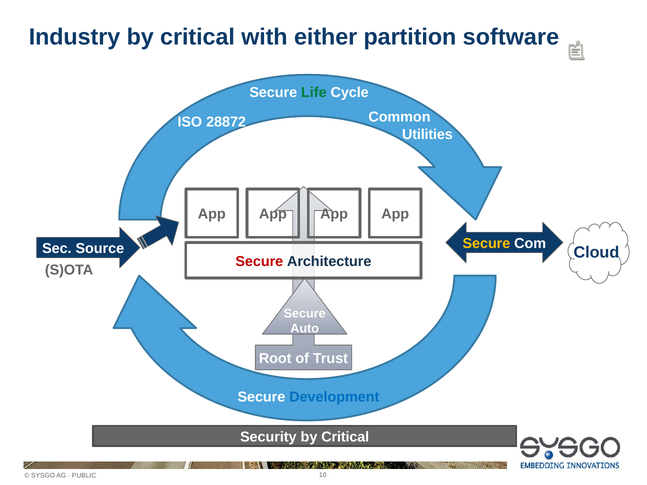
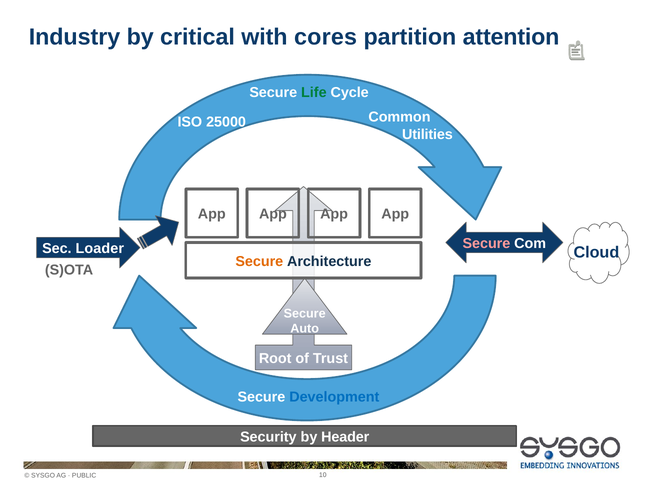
either: either -> cores (326, 37)
software: software -> attention (511, 37)
28872: 28872 -> 25000 (226, 122)
Secure colour: yellow -> pink (486, 244)
Source: Source -> Loader (100, 249)
Secure colour: red -> orange (259, 261)
Security by Critical: Critical -> Header (345, 437)
